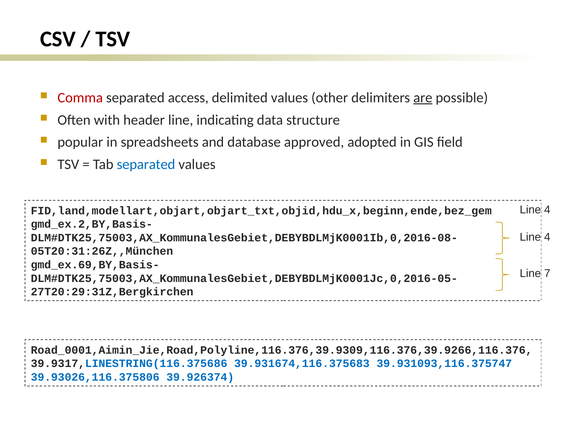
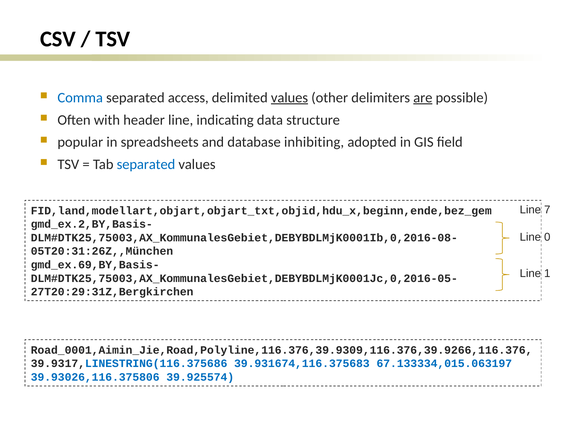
Comma colour: red -> blue (80, 98)
values underline: none -> present (290, 98)
approved: approved -> inhibiting (314, 142)
4: 4 -> 7 (547, 210)
4: 4 -> 0 (547, 237)
7: 7 -> 1 (547, 274)
39.931093,116.375747: 39.931093,116.375747 -> 67.133334,015.063197 (444, 364)
39.926374: 39.926374 -> 39.925574 (200, 377)
